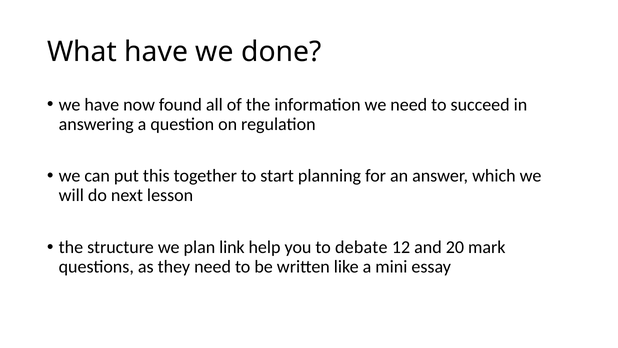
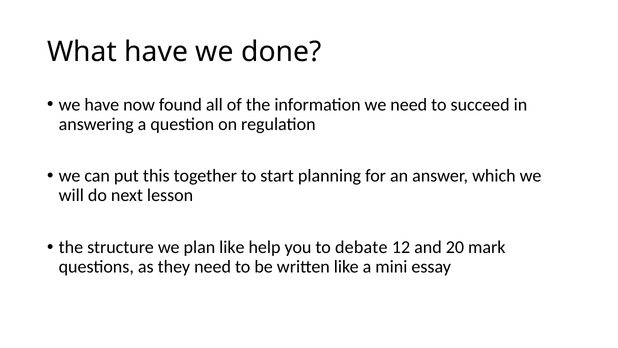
plan link: link -> like (232, 247)
